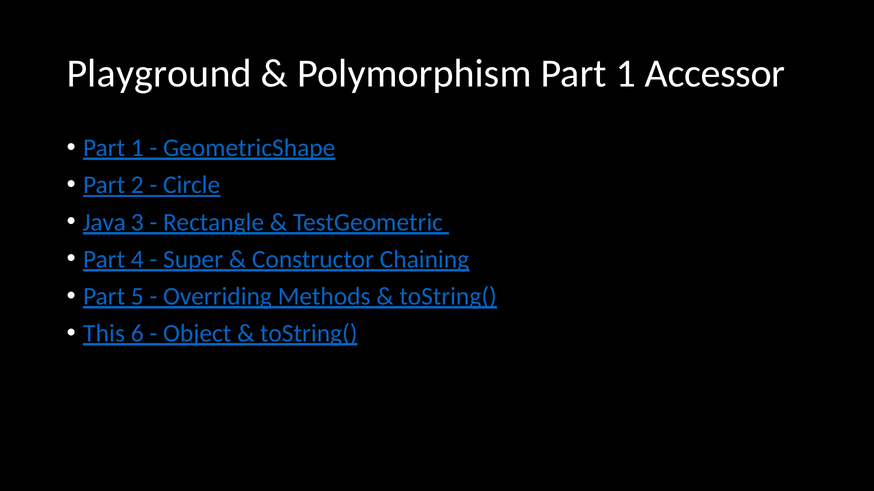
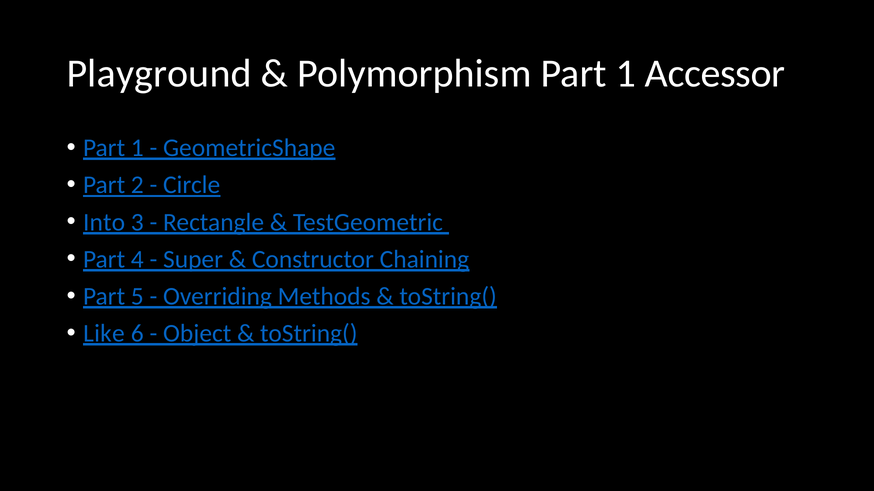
Java: Java -> Into (104, 222)
This: This -> Like (104, 334)
